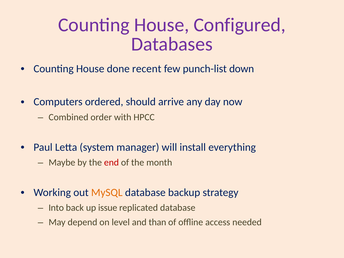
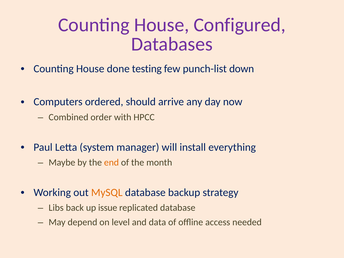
recent: recent -> testing (147, 69)
end colour: red -> orange (111, 162)
Into: Into -> Libs (56, 208)
than: than -> data (157, 222)
